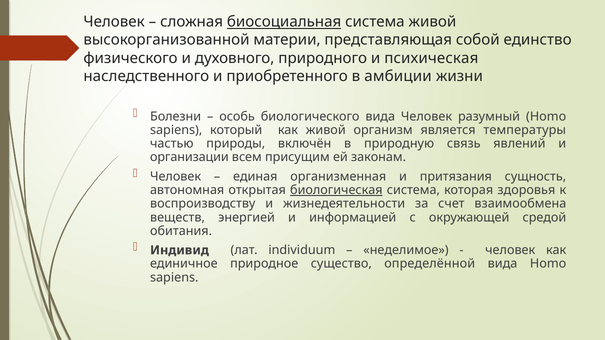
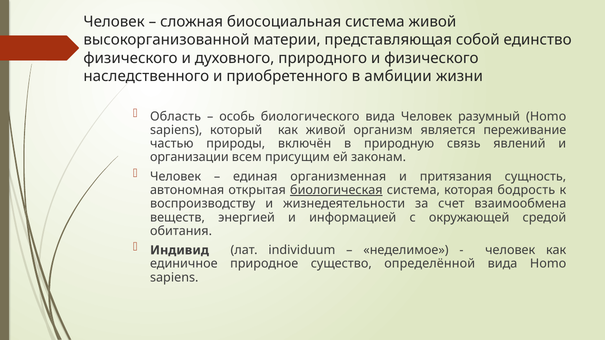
биосоциальная underline: present -> none (284, 22)
и психическая: психическая -> физического (431, 58)
Болезни: Болезни -> Область (176, 117)
температуры: температуры -> переживание (525, 130)
здоровья: здоровья -> бодрость (526, 190)
